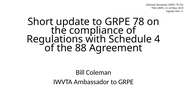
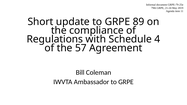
78: 78 -> 89 (139, 22)
88: 88 -> 57 (81, 48)
